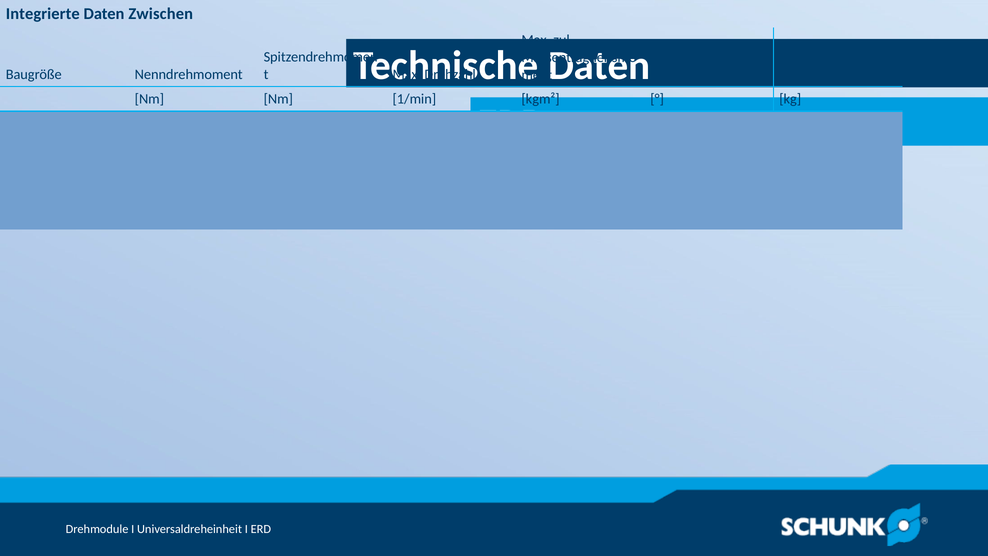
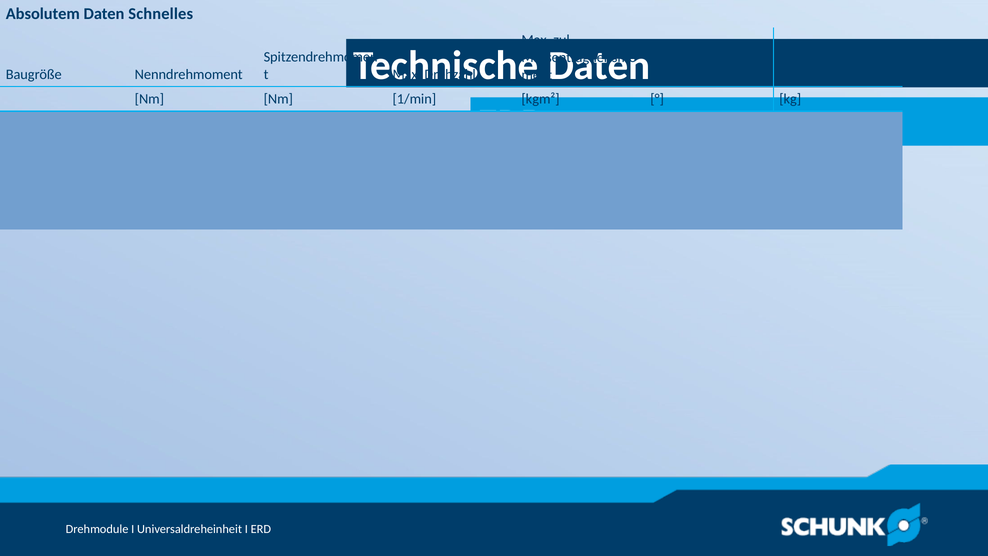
Integrierte: Integrierte -> Absolutem (43, 14)
Zwischen: Zwischen -> Schnelles (161, 14)
